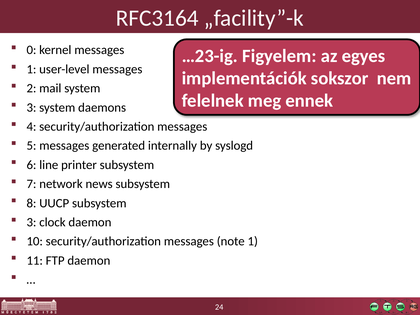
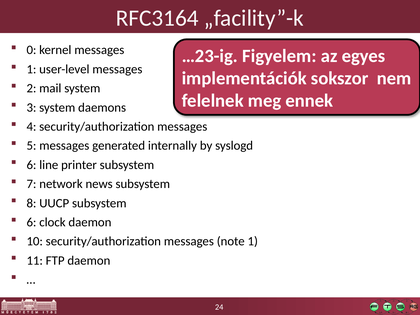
3: 3 -> 6 (31, 222)
